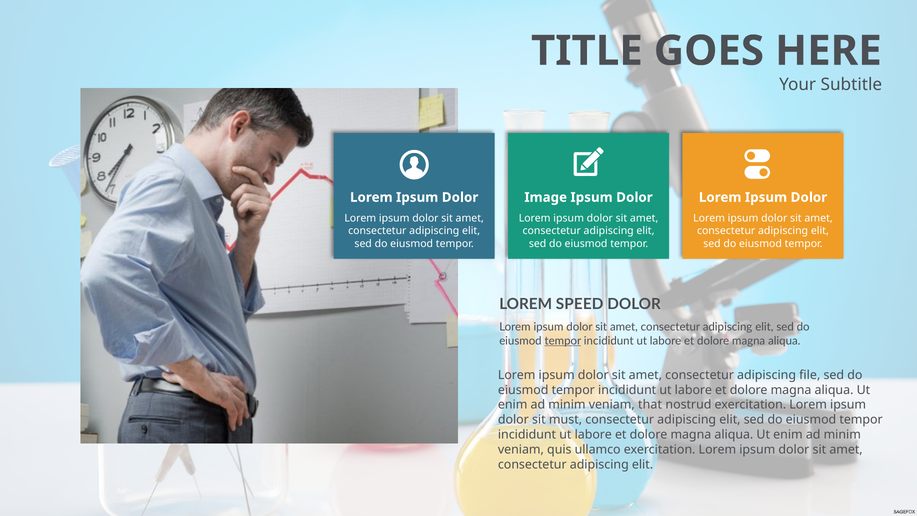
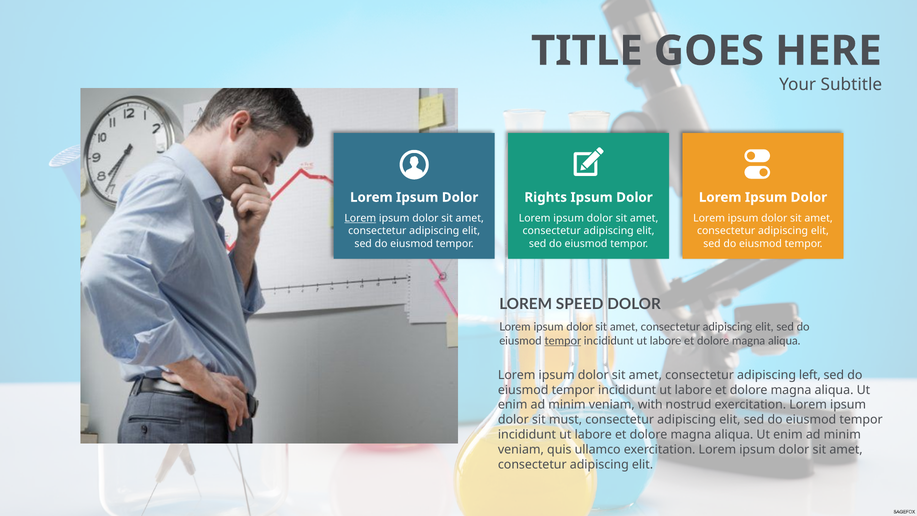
Image: Image -> Rights (546, 197)
Lorem underline: none -> present (360, 218)
file: file -> left (810, 375)
that: that -> with (650, 405)
